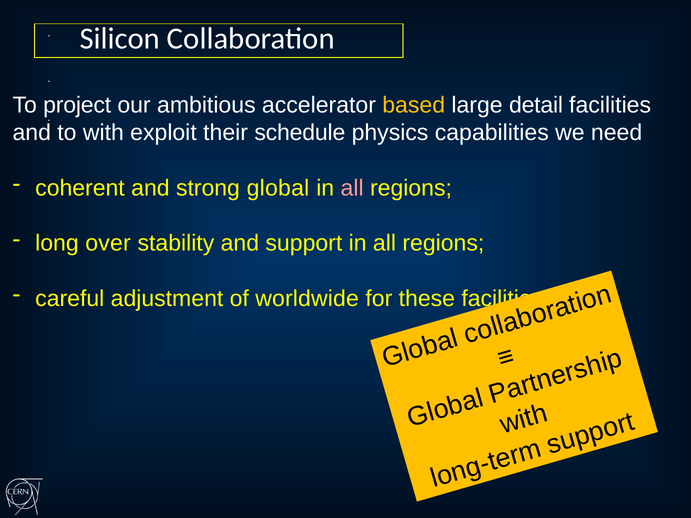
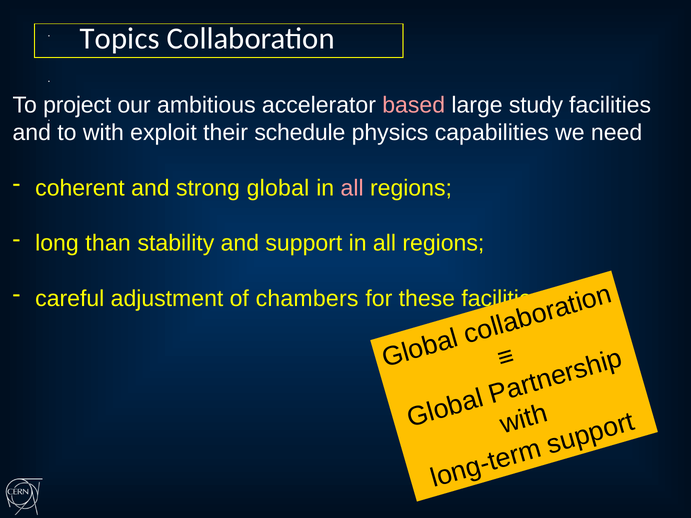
Silicon: Silicon -> Topics (120, 39)
based colour: yellow -> pink (414, 105)
detail: detail -> study (536, 105)
over: over -> than (108, 243)
worldwide: worldwide -> chambers (307, 299)
